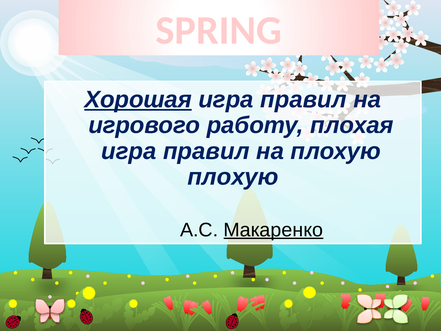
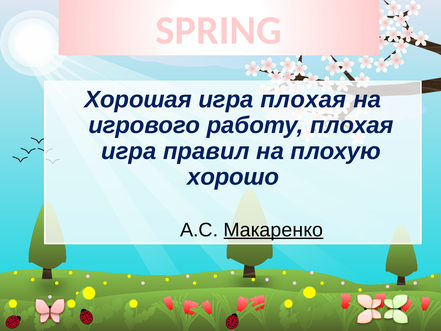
Хорошая underline: present -> none (138, 99)
правил: правил -> плохая (303, 99)
плохую: плохую -> хорошо (233, 177)
